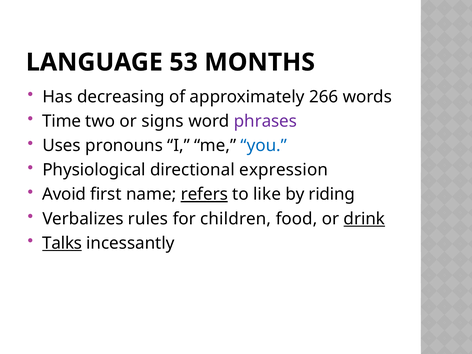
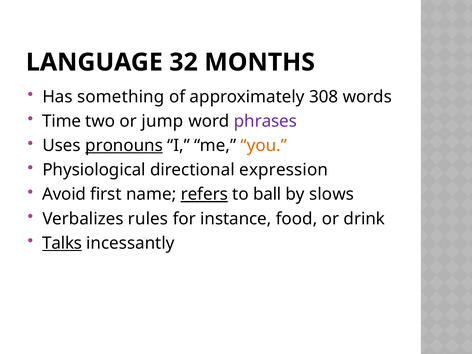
53: 53 -> 32 (184, 62)
decreasing: decreasing -> something (121, 97)
266: 266 -> 308 (324, 97)
signs: signs -> jump (163, 121)
pronouns underline: none -> present (124, 146)
you colour: blue -> orange (264, 146)
like: like -> ball (267, 194)
riding: riding -> slows (332, 194)
children: children -> instance (236, 219)
drink underline: present -> none (364, 219)
